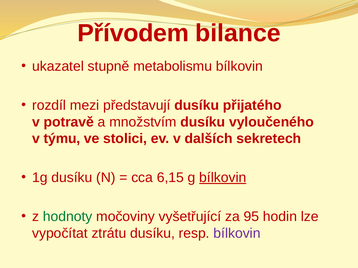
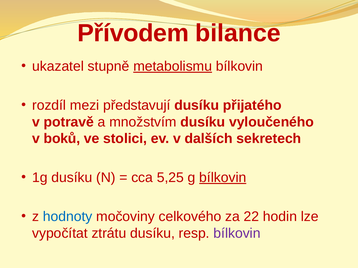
metabolismu underline: none -> present (173, 66)
týmu: týmu -> boků (62, 139)
6,15: 6,15 -> 5,25 (170, 178)
hodnoty colour: green -> blue (68, 217)
vyšetřující: vyšetřující -> celkového (190, 217)
95: 95 -> 22 (251, 217)
